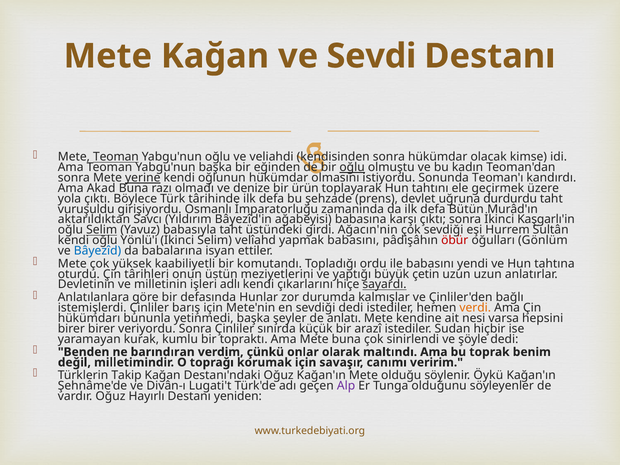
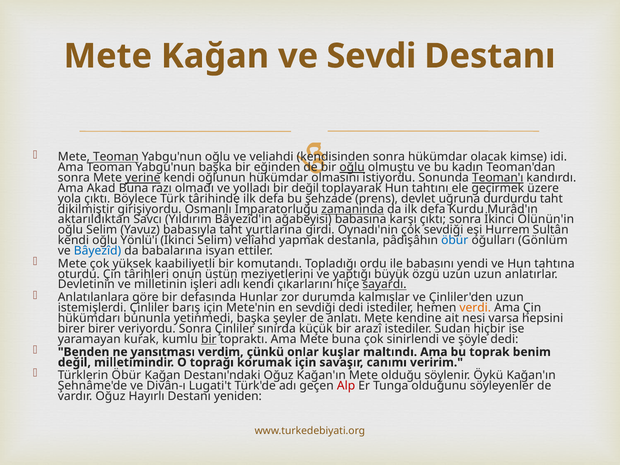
Teoman'ı underline: none -> present (498, 178)
denize: denize -> yolladı (252, 188)
bir ürün: ürün -> değil (305, 188)
vuruşuldu: vuruşuldu -> dikilmiştir (86, 209)
zamanında underline: none -> present (353, 209)
Bütün: Bütün -> Kurdu (466, 209)
Kaşgarlı'in: Kaşgarlı'in -> Ölünün'in (546, 220)
Selim underline: present -> none (102, 230)
üstündeki: üstündeki -> yurtlarına (274, 230)
Ağacın'nin: Ağacın'nin -> Oynadı'nin (368, 230)
yapmak babasını: babasını -> destanla (353, 240)
öbür colour: red -> blue (455, 240)
çetin: çetin -> özgü (426, 274)
Çinliler'den bağlı: bağlı -> uzun (510, 297)
bir underline: none -> present (209, 339)
barındıran: barındıran -> yansıtması (163, 352)
olarak: olarak -> kuşlar (341, 352)
Türklerin Takip: Takip -> Öbür (126, 375)
Alp colour: purple -> red (346, 386)
